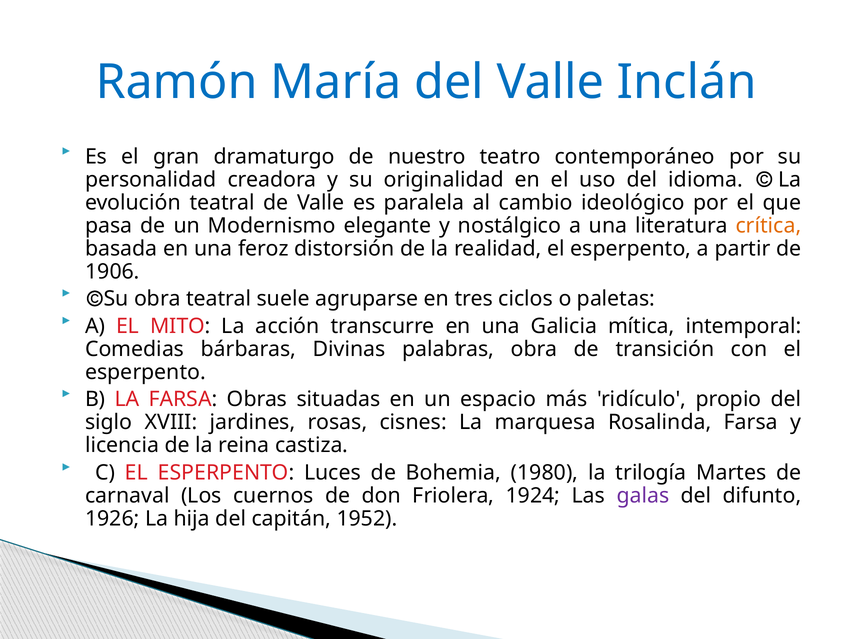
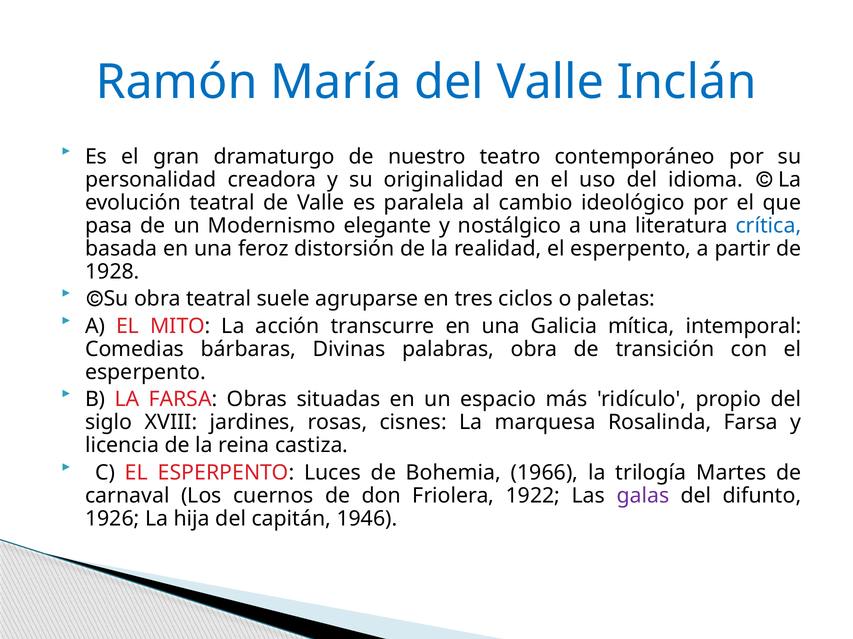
crítica colour: orange -> blue (768, 226)
1906: 1906 -> 1928 (112, 272)
1980: 1980 -> 1966 (545, 473)
1924: 1924 -> 1922 (533, 496)
1952: 1952 -> 1946 (367, 519)
